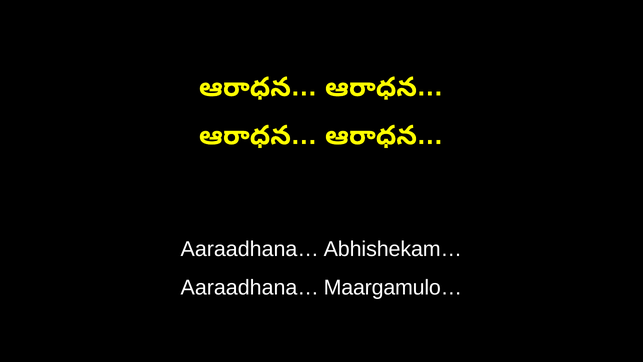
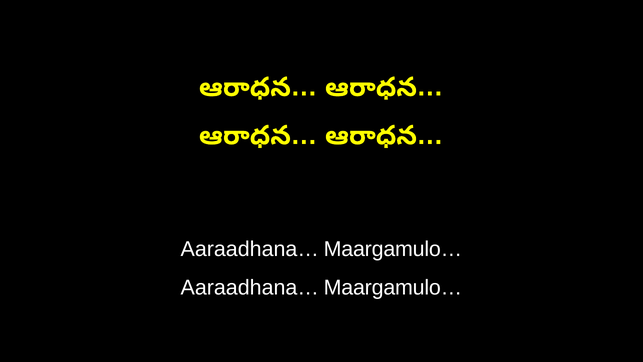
Abhishekam…: Abhishekam… -> Maargamulo… (393, 249)
